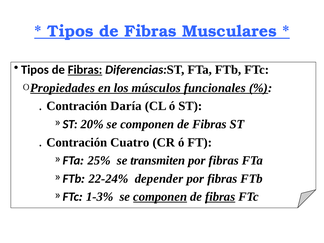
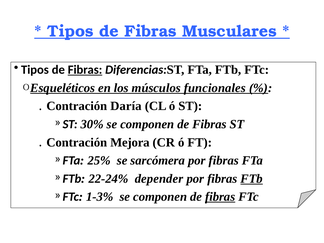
Propiedades: Propiedades -> Esqueléticos (63, 88)
20%: 20% -> 30% (92, 124)
Cuatro: Cuatro -> Mejora (130, 142)
transmiten: transmiten -> sarcómera (158, 161)
FTb underline: none -> present (252, 179)
componen underline: present -> none (160, 197)
